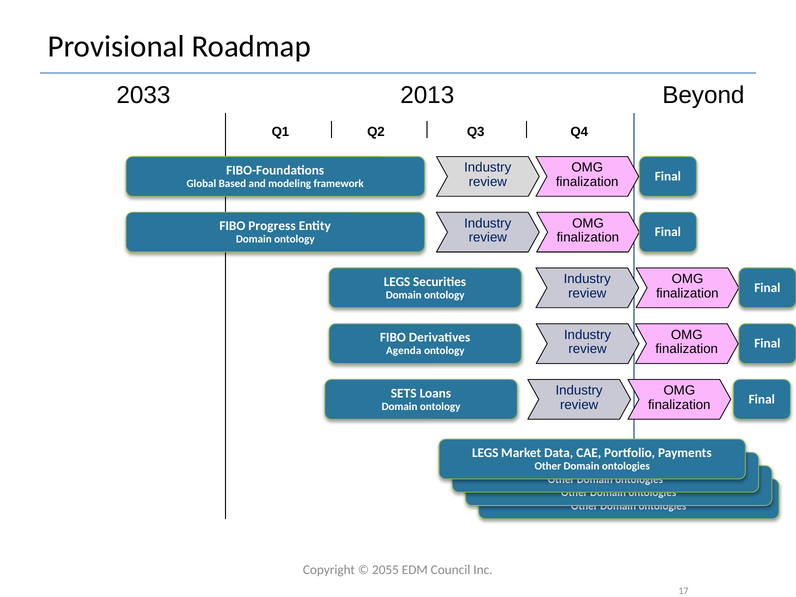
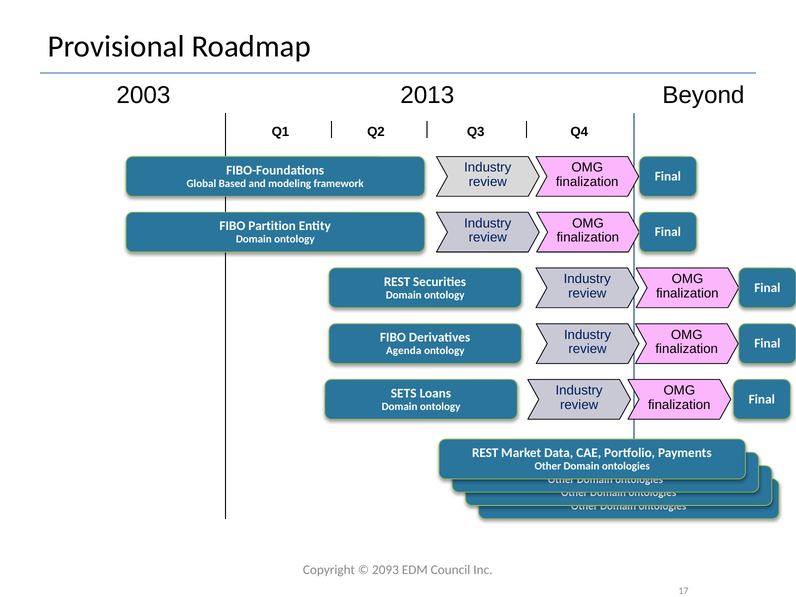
2033: 2033 -> 2003 (143, 95)
Progress: Progress -> Partition (272, 226)
LEGS: LEGS -> REST (397, 282)
LEGS: LEGS -> REST (485, 453)
2055: 2055 -> 2093 (385, 570)
